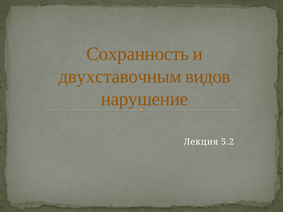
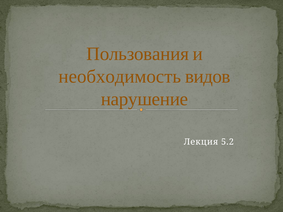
Сохранность: Сохранность -> Пользования (138, 54)
двухставочным: двухставочным -> необходимость (120, 77)
